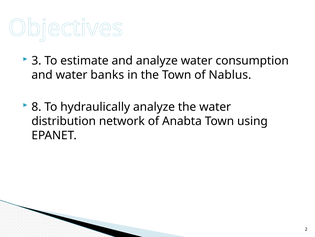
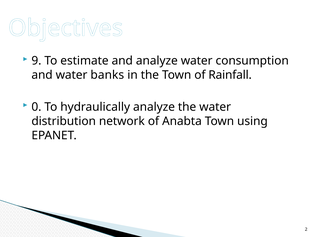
3: 3 -> 9 (36, 61)
Nablus: Nablus -> Rainfall (230, 75)
8: 8 -> 0 (36, 107)
